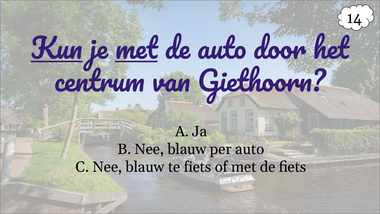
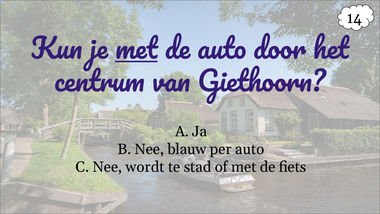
Kun underline: present -> none (57, 50)
blauw: blauw -> wordt (145, 167)
te fiets: fiets -> stad (198, 167)
